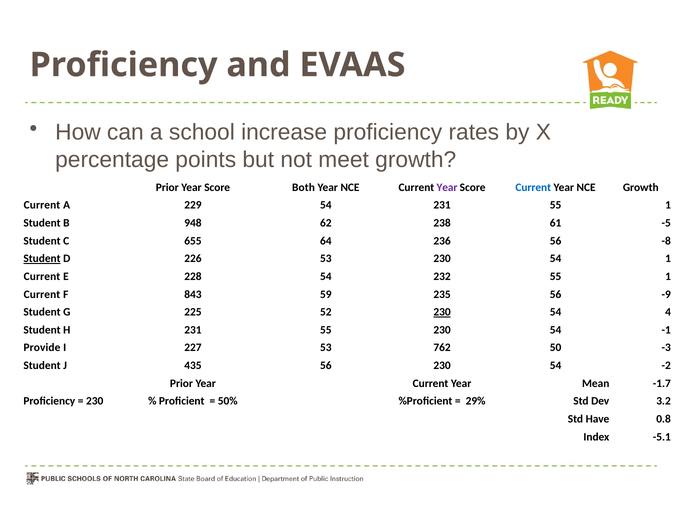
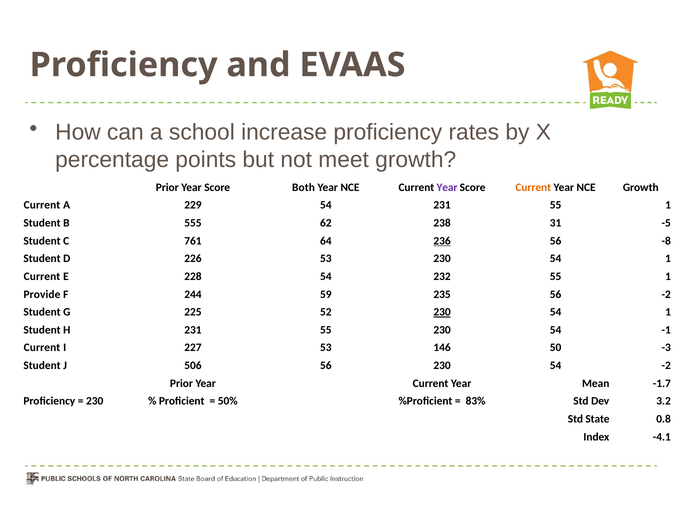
Current colour: blue -> orange (533, 187)
948: 948 -> 555 (193, 223)
61: 61 -> 31 (556, 223)
655: 655 -> 761 (193, 241)
236 underline: none -> present (442, 241)
Student underline: present -> none (42, 259)
Current: Current -> Provide (42, 294)
843: 843 -> 244 (193, 294)
56 -9: -9 -> -2 (666, 294)
4: 4 -> 1 (668, 312)
Provide: Provide -> Current (42, 348)
762: 762 -> 146 (442, 348)
435: 435 -> 506 (193, 366)
29%: 29% -> 83% (476, 401)
Have: Have -> State (598, 419)
-5.1: -5.1 -> -4.1 (662, 437)
